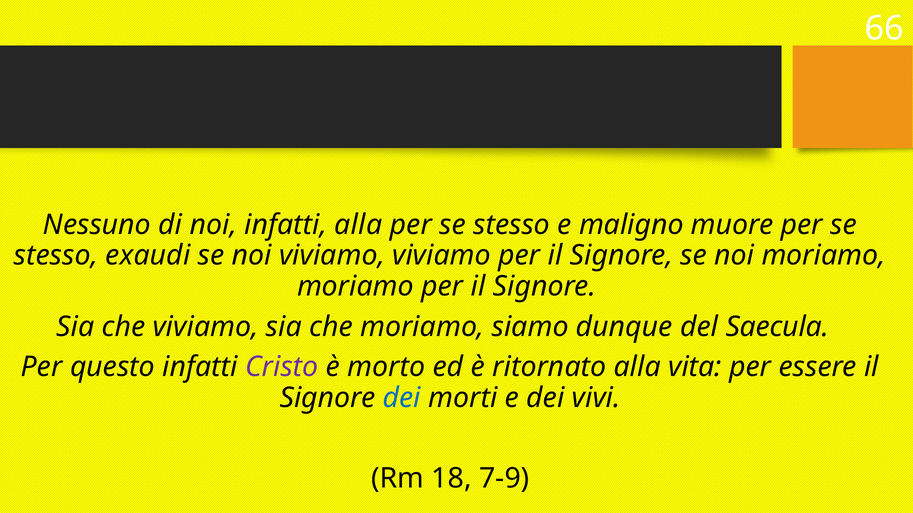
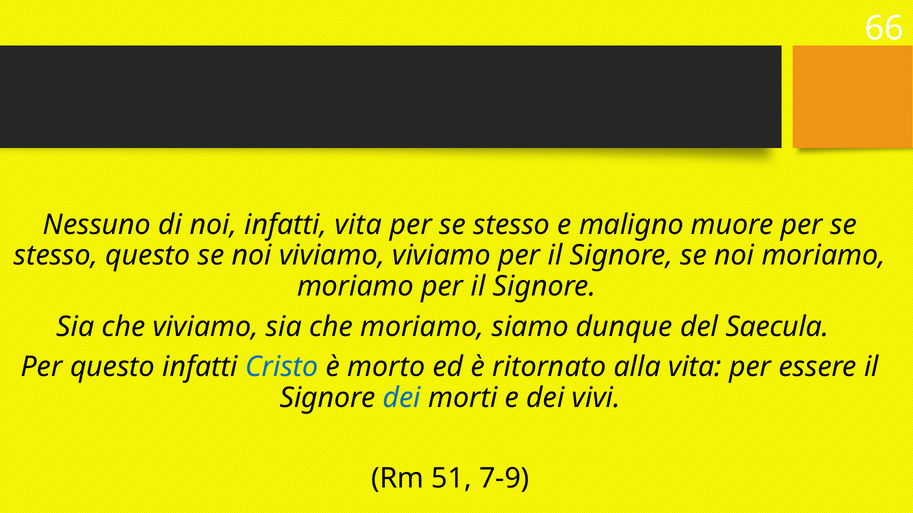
infatti alla: alla -> vita (358, 225)
stesso exaudi: exaudi -> questo (148, 256)
Cristo colour: purple -> blue (282, 367)
18: 18 -> 51 (452, 479)
